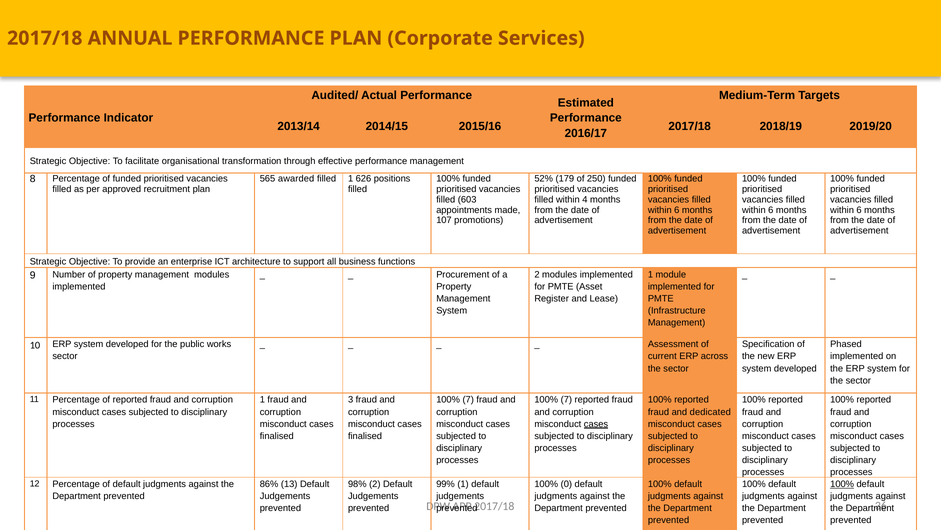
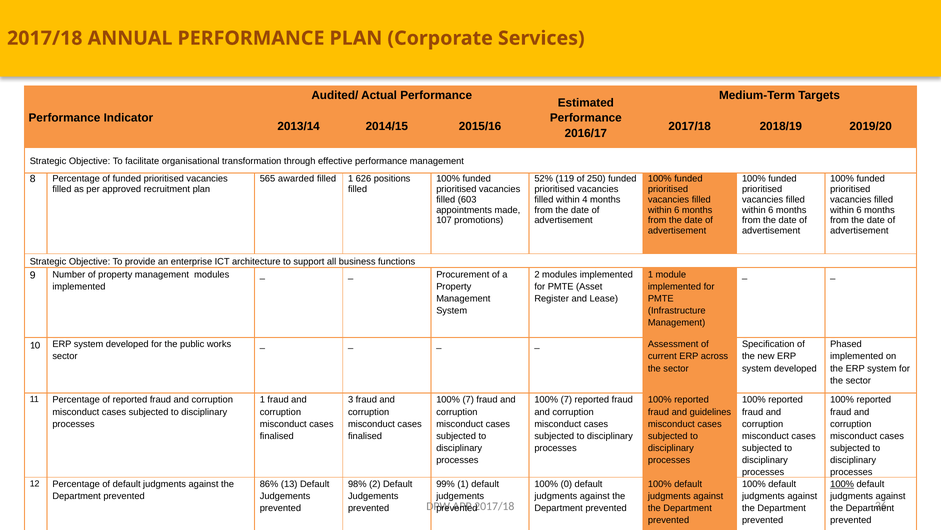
179: 179 -> 119 (565, 178)
dedicated: dedicated -> guidelines (710, 411)
cases underline: present -> none (596, 423)
